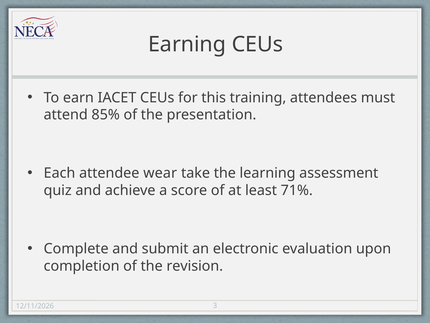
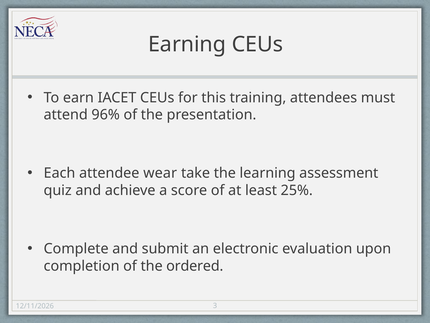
85%: 85% -> 96% (106, 115)
71%: 71% -> 25% (297, 190)
revision: revision -> ordered (195, 266)
